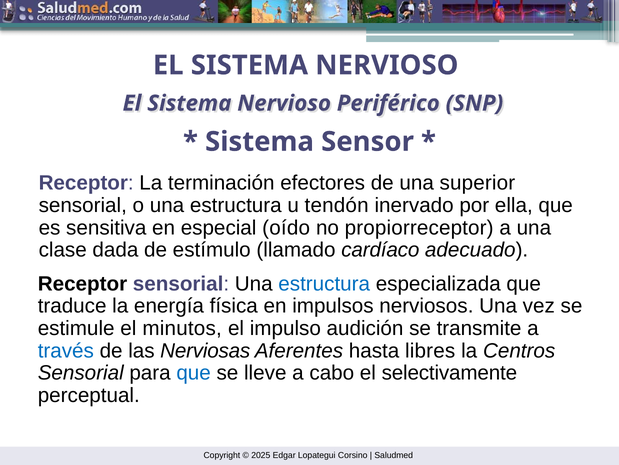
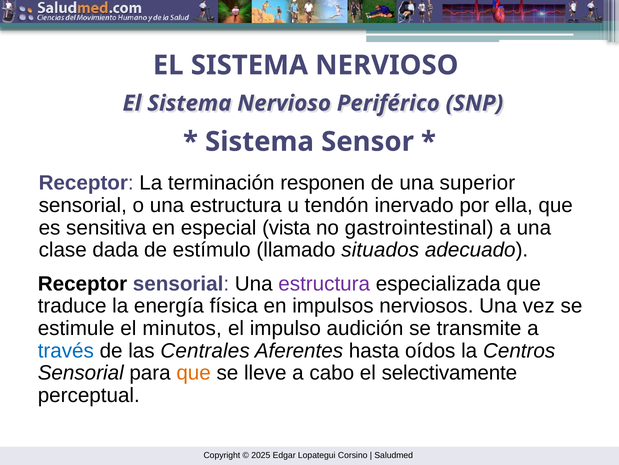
efectores: efectores -> responen (323, 183)
oído: oído -> vista (286, 227)
propiorreceptor: propiorreceptor -> gastrointestinal (419, 227)
cardíaco: cardíaco -> situados (380, 250)
estructura colour: blue -> purple (324, 283)
Nerviosas: Nerviosas -> Centrales (205, 350)
libres: libres -> oídos (430, 350)
que colour: blue -> orange (194, 372)
